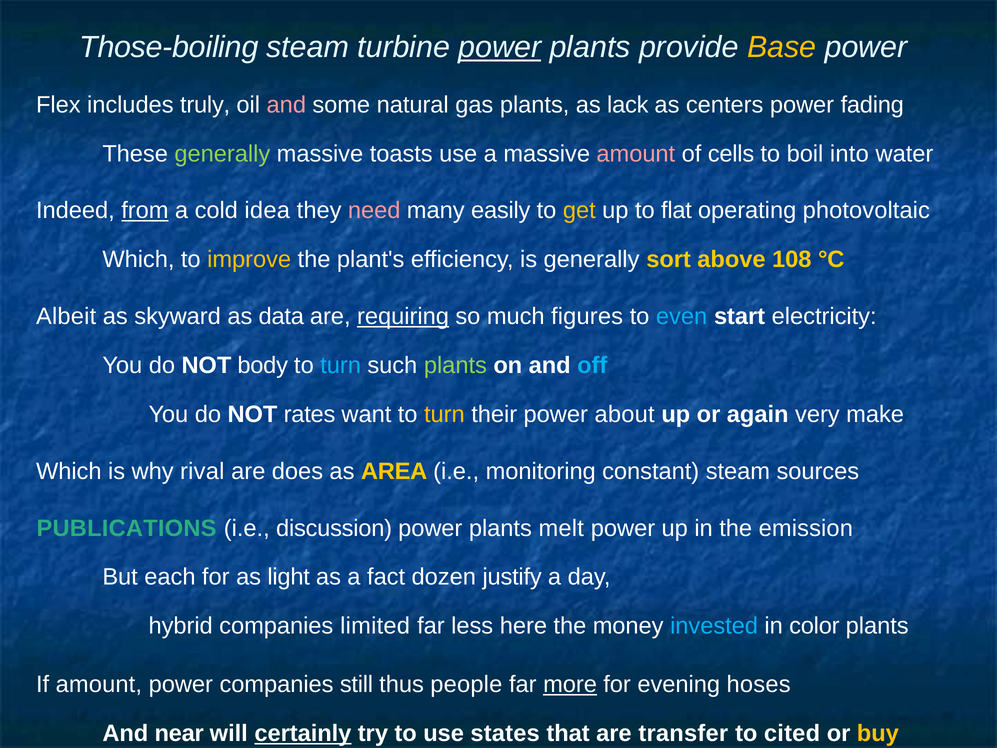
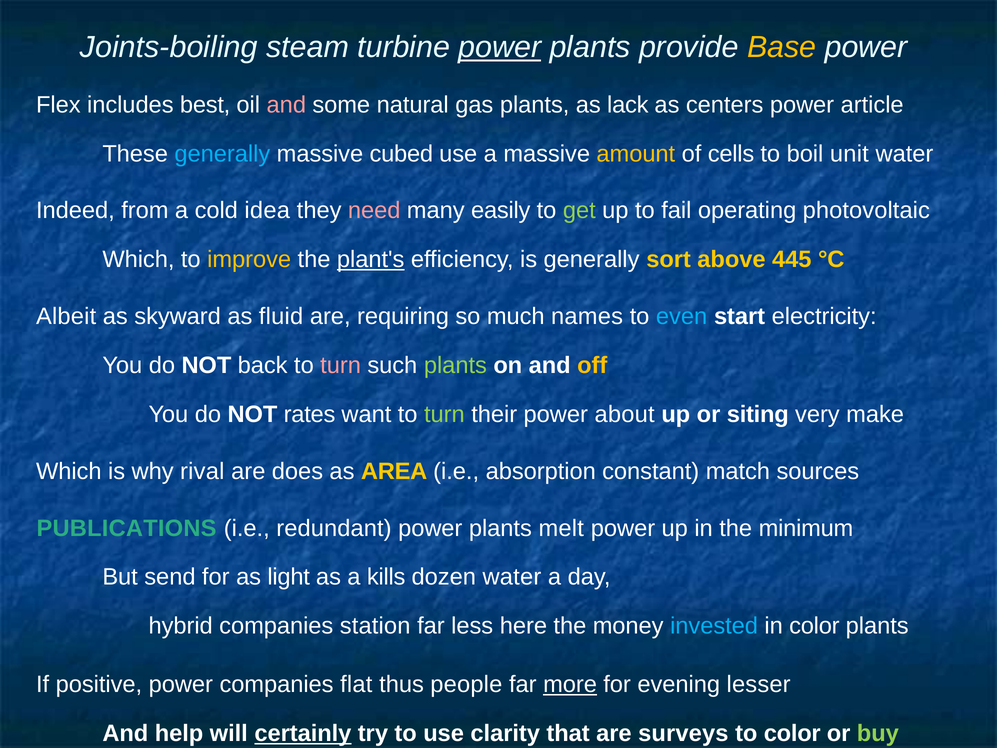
Those-boiling: Those-boiling -> Joints-boiling (169, 47)
truly: truly -> best (205, 105)
fading: fading -> article (872, 105)
generally colour: light green -> light blue (222, 154)
toasts: toasts -> cubed (401, 154)
amount colour: pink -> yellow (636, 154)
into: into -> unit (849, 154)
from underline: present -> none (145, 211)
get colour: yellow -> light green (579, 211)
flat: flat -> fail (676, 211)
plant's underline: none -> present (371, 259)
108: 108 -> 445 (792, 259)
data: data -> fluid (281, 316)
requiring underline: present -> none (403, 316)
figures: figures -> names (587, 316)
body: body -> back (263, 365)
turn colour: light blue -> pink (341, 365)
off colour: light blue -> yellow (592, 365)
turn colour: yellow -> light green (444, 414)
again: again -> siting (758, 414)
monitoring: monitoring -> absorption (541, 471)
constant steam: steam -> match (738, 471)
discussion: discussion -> redundant (334, 528)
emission: emission -> minimum (806, 528)
each: each -> send (170, 577)
fact: fact -> kills (386, 577)
dozen justify: justify -> water (512, 577)
limited: limited -> station (375, 626)
If amount: amount -> positive (99, 684)
still: still -> flat (356, 684)
hoses: hoses -> lesser (759, 684)
near: near -> help (179, 733)
states: states -> clarity (505, 733)
transfer: transfer -> surveys (683, 733)
to cited: cited -> color (792, 733)
buy colour: yellow -> light green (878, 733)
